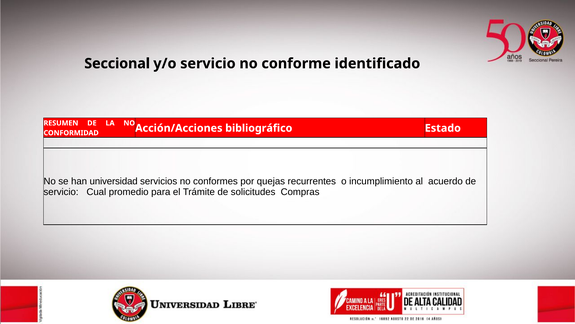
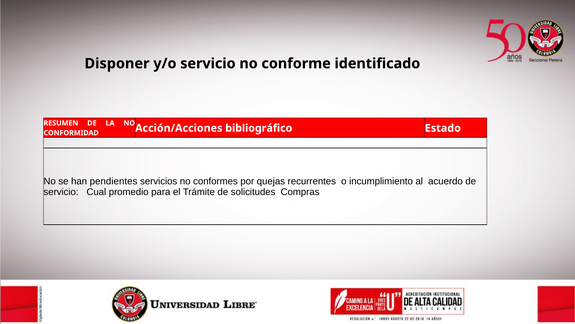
Seccional: Seccional -> Disponer (117, 63)
universidad: universidad -> pendientes (114, 181)
